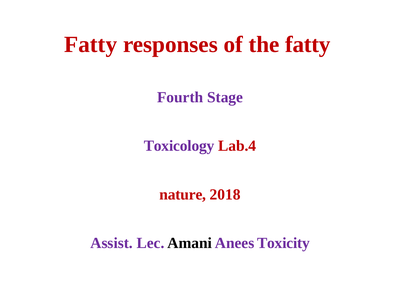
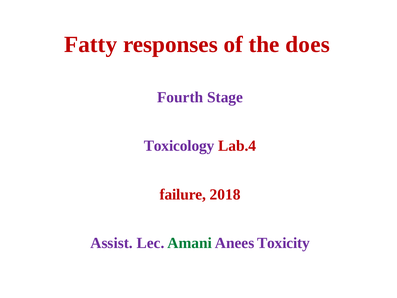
the fatty: fatty -> does (308, 45)
nature: nature -> failure (183, 194)
Amani colour: black -> green (190, 243)
